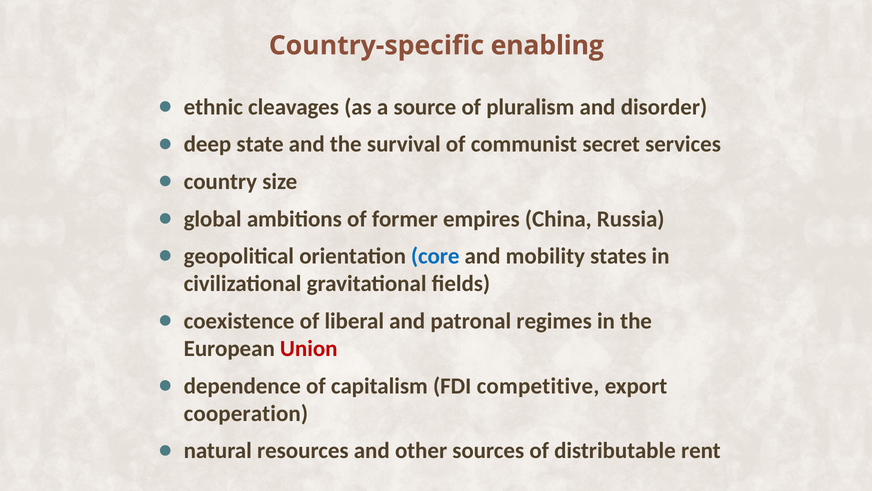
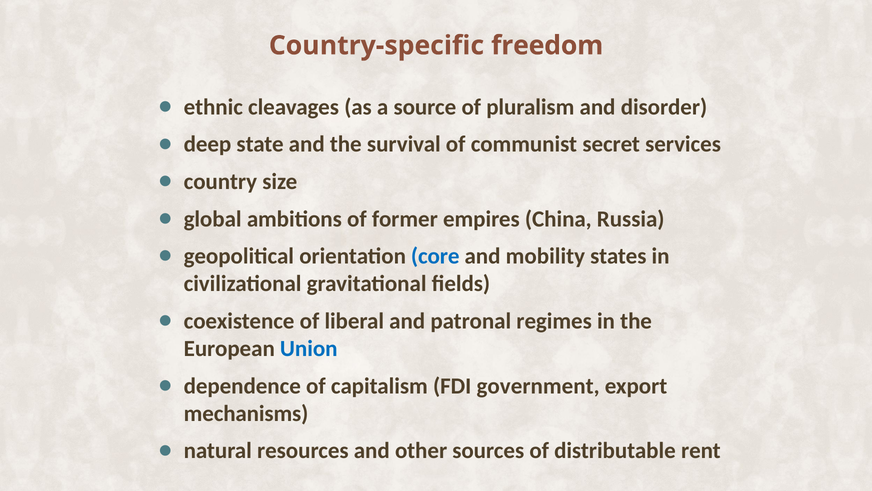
enabling: enabling -> freedom (547, 45)
Union colour: red -> blue (309, 348)
competitive: competitive -> government (538, 386)
cooperation: cooperation -> mechanisms (246, 413)
